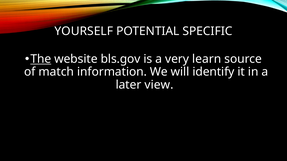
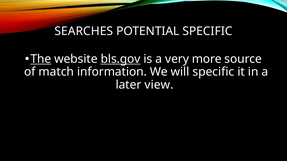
YOURSELF: YOURSELF -> SEARCHES (84, 31)
bls.gov underline: none -> present (121, 59)
learn: learn -> more (207, 59)
will identify: identify -> specific (213, 72)
